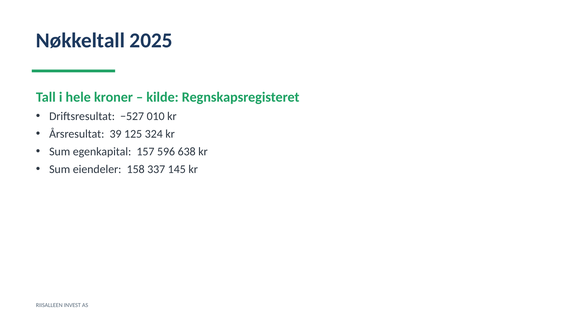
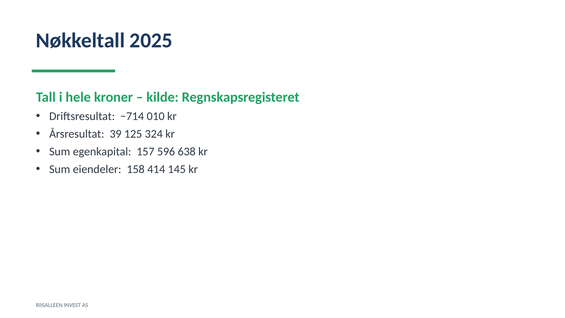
−527: −527 -> −714 (132, 116)
337: 337 -> 414 (156, 169)
